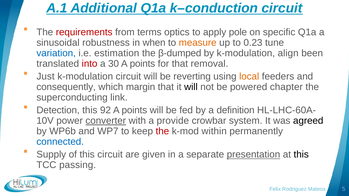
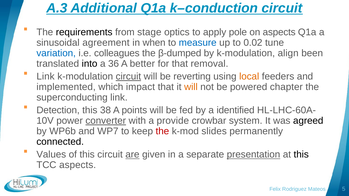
A.1: A.1 -> A.3 (57, 8)
requirements colour: red -> black (84, 32)
terms: terms -> stage (149, 32)
on specific: specific -> aspects (279, 32)
robustness: robustness -> agreement (106, 43)
measure colour: orange -> blue (198, 43)
0.23: 0.23 -> 0.02 (253, 43)
estimation: estimation -> colleagues (117, 53)
into colour: red -> black (90, 64)
30: 30 -> 36 (114, 64)
points: points -> better (142, 64)
Just: Just -> Link (46, 77)
circuit underline: none -> present (128, 77)
consequently: consequently -> implemented (66, 87)
margin: margin -> impact (140, 87)
will colour: black -> orange (191, 87)
92: 92 -> 38 (106, 110)
definition: definition -> identified (236, 110)
within: within -> slides (214, 131)
connected colour: blue -> black (60, 142)
Supply: Supply -> Values (51, 155)
are underline: none -> present (132, 155)
TCC passing: passing -> aspects (78, 165)
